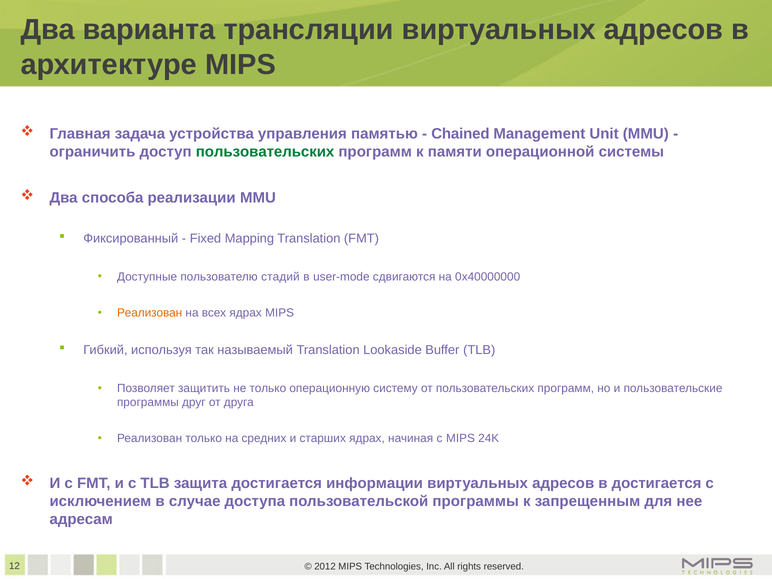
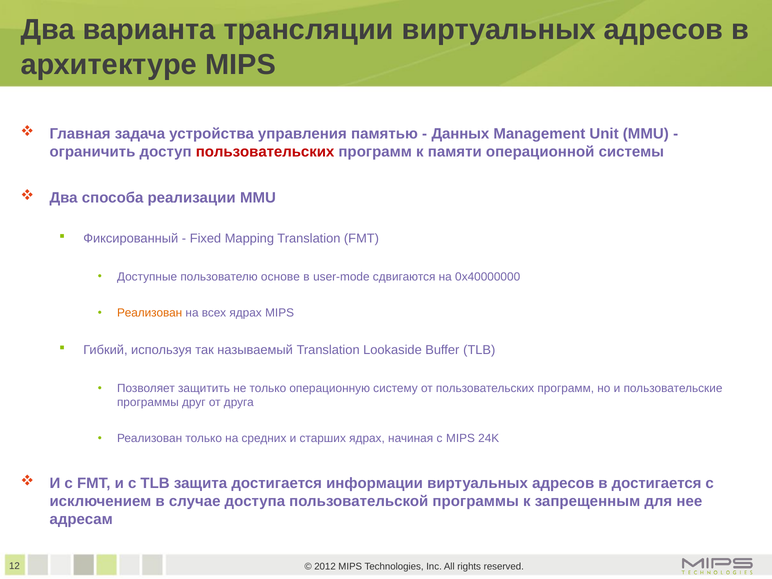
Chained: Chained -> Данных (460, 134)
пользовательских colour: green -> red (265, 152)
стадий: стадий -> основе (280, 277)
